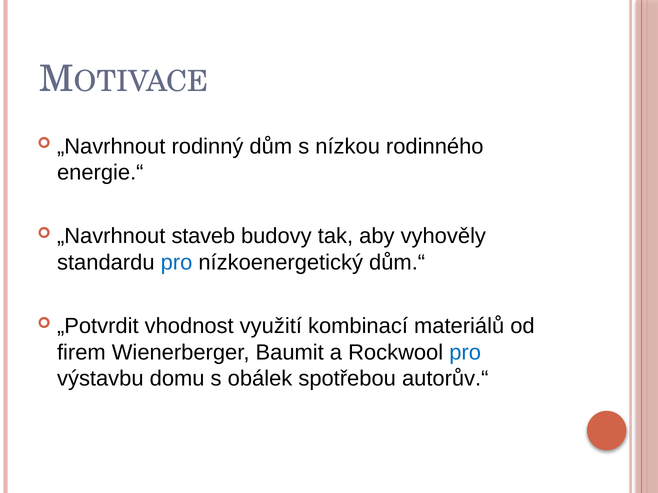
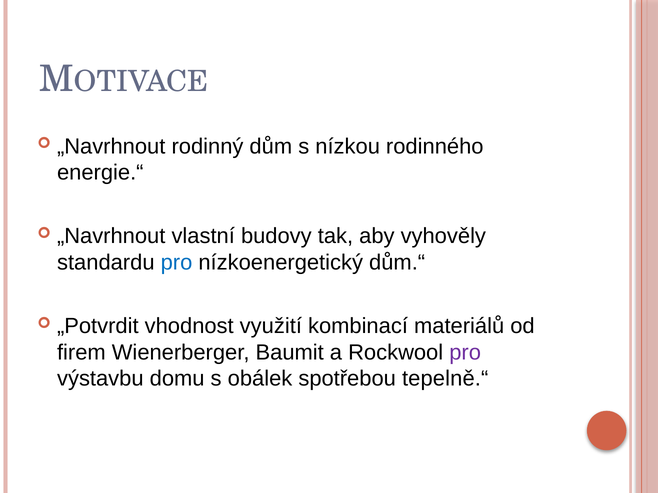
staveb: staveb -> vlastní (203, 236)
pro colour: blue -> purple (465, 353)
autorův.“: autorův.“ -> tepelně.“ (445, 379)
